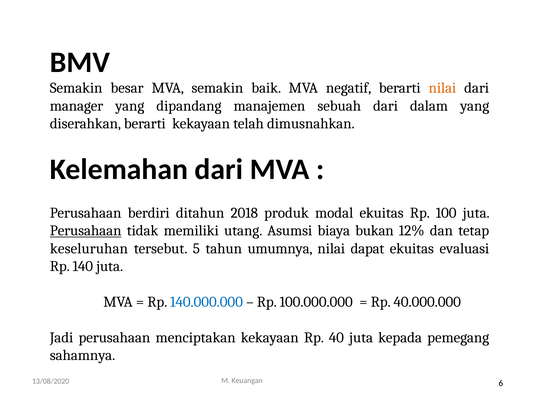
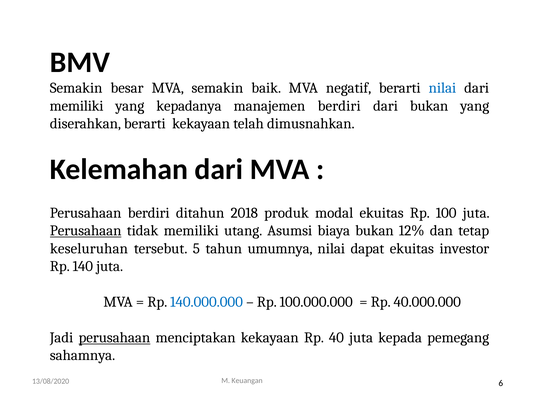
nilai colour: orange -> blue (442, 88)
manager: manager -> memiliki (77, 106)
dipandang: dipandang -> kepadanya (189, 106)
manajemen sebuah: sebuah -> berdiri (339, 106)
dari dalam: dalam -> bukan (429, 106)
evaluasi: evaluasi -> investor (464, 249)
perusahaan underline: none -> present (114, 338)
